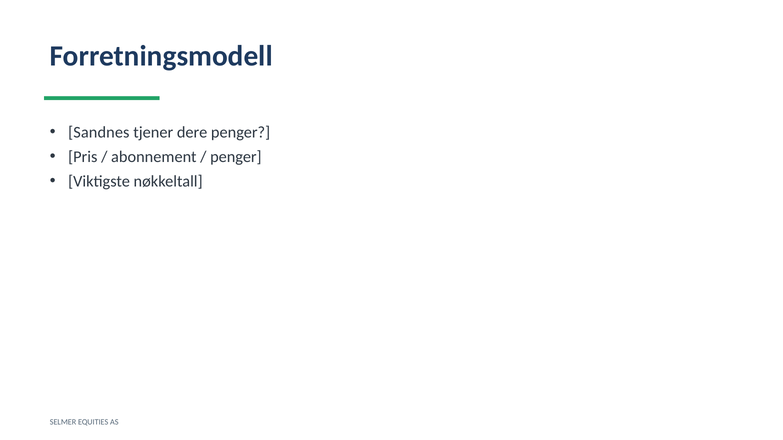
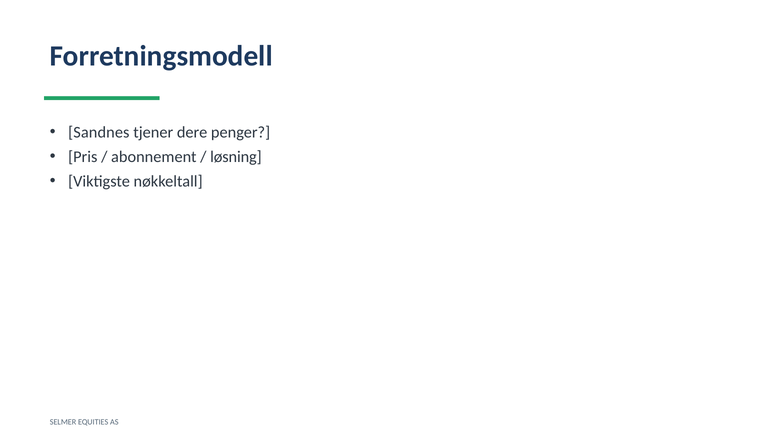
penger: penger -> løsning (236, 157)
